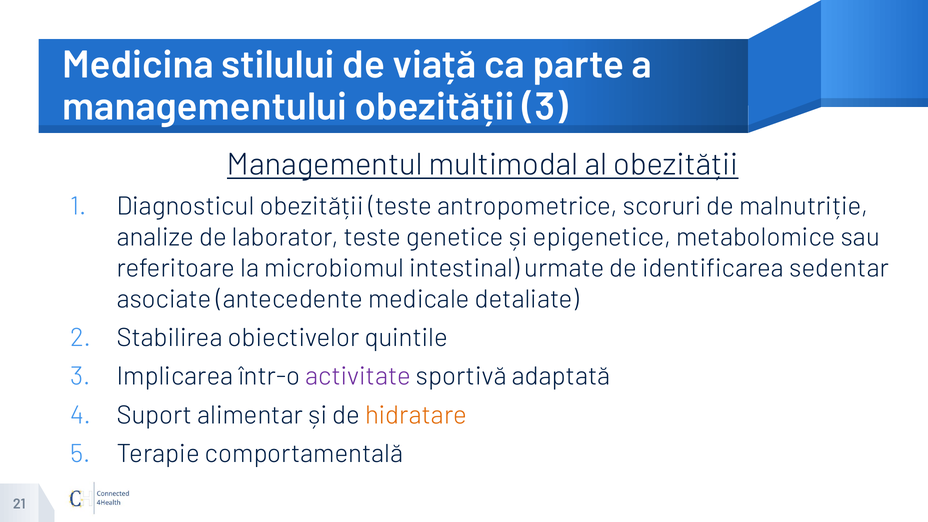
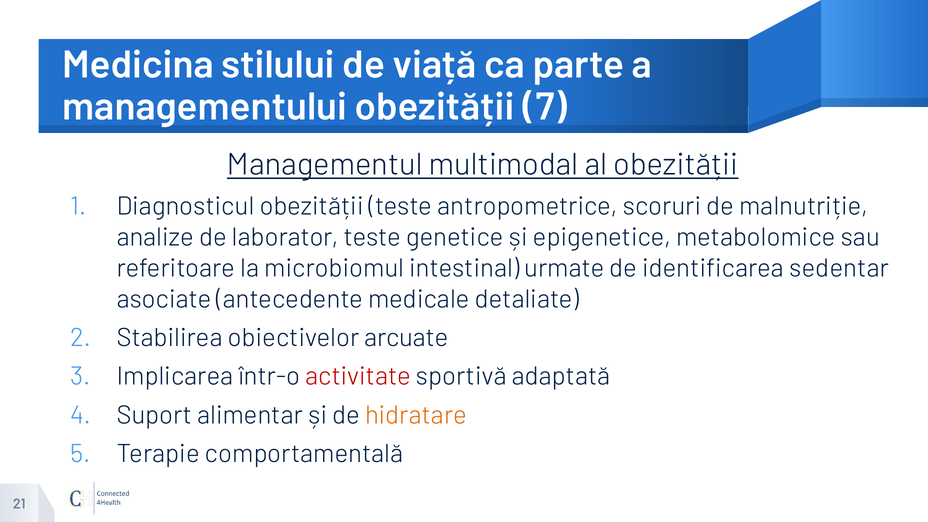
obezității 3: 3 -> 7 (545, 107)
quintile: quintile -> arcuate (406, 338)
activitate colour: purple -> red (358, 376)
